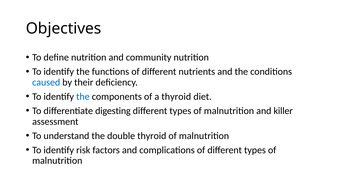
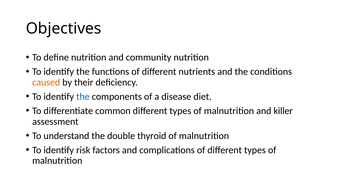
caused colour: blue -> orange (46, 82)
a thyroid: thyroid -> disease (176, 96)
digesting: digesting -> common (113, 111)
